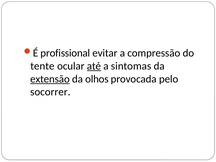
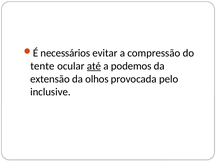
profissional: profissional -> necessários (65, 53)
sintomas: sintomas -> podemos (131, 66)
extensão underline: present -> none (50, 79)
socorrer: socorrer -> inclusive (50, 92)
